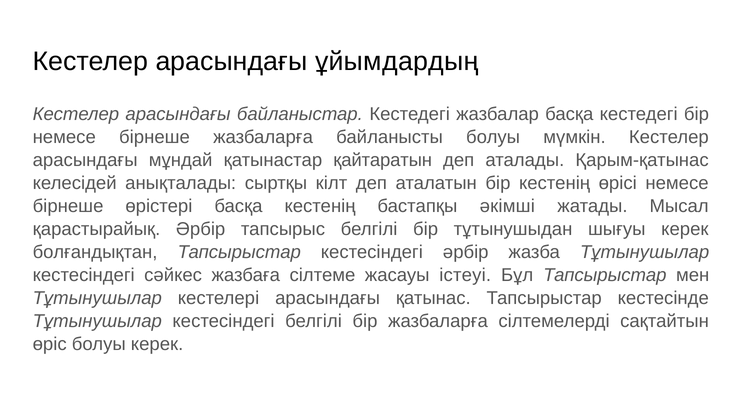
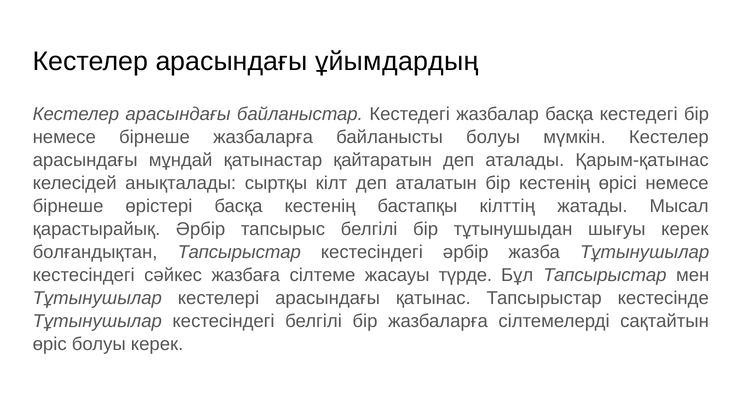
әкімші: әкімші -> кілттің (507, 206)
істеуі: істеуі -> түрде (465, 275)
